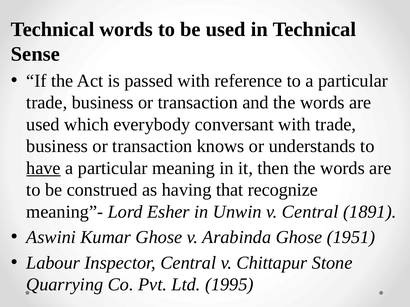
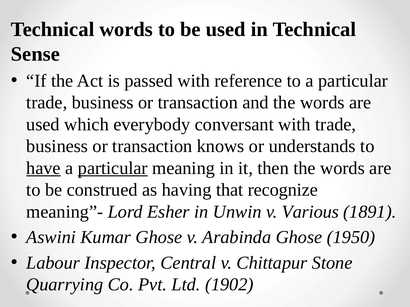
particular underline: none -> present (113, 168)
v Central: Central -> Various (310, 212)
1951: 1951 -> 1950 (351, 238)
1995: 1995 -> 1902 (229, 285)
